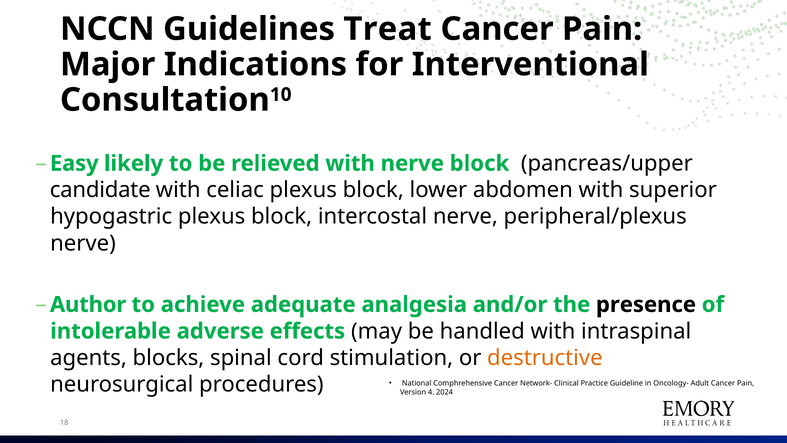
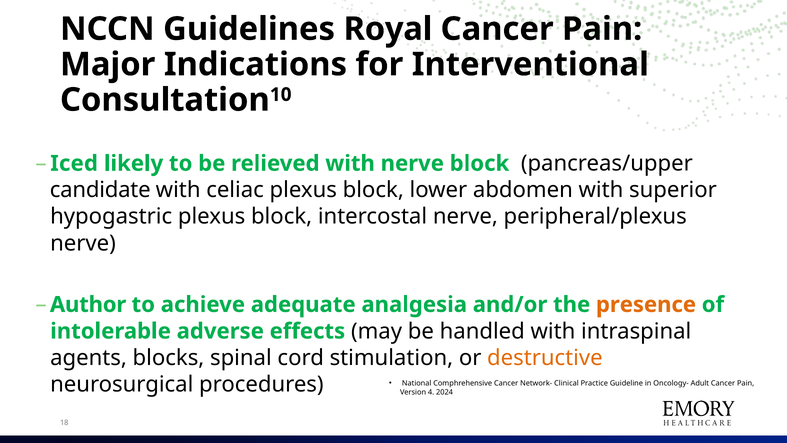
Treat: Treat -> Royal (388, 29)
Easy: Easy -> Iced (74, 163)
presence colour: black -> orange (646, 304)
